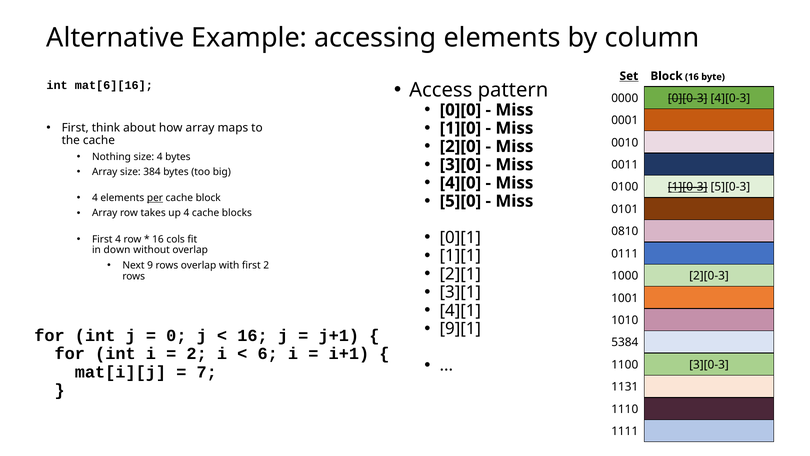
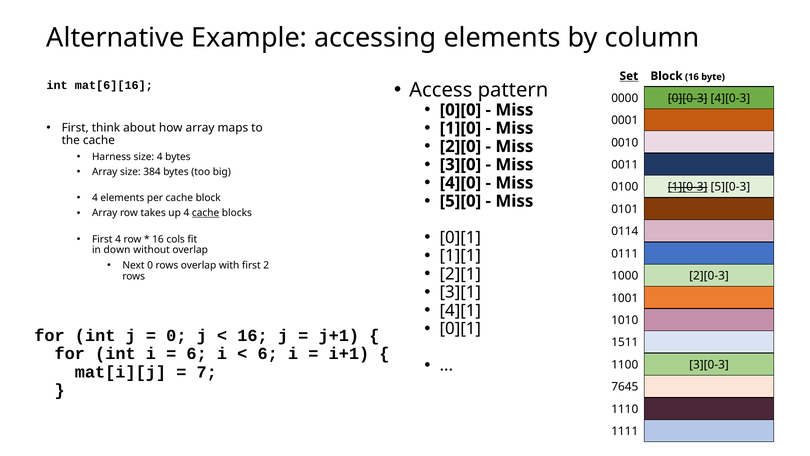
Nothing: Nothing -> Harness (111, 157)
per underline: present -> none (155, 198)
cache underline: none -> present (206, 213)
0810: 0810 -> 0114 (625, 231)
Next 9: 9 -> 0 (150, 265)
9][1: 9][1 -> 0][1 (460, 329)
5384: 5384 -> 1511 (625, 342)
2: 2 -> 6 (197, 353)
1131: 1131 -> 7645 (625, 387)
